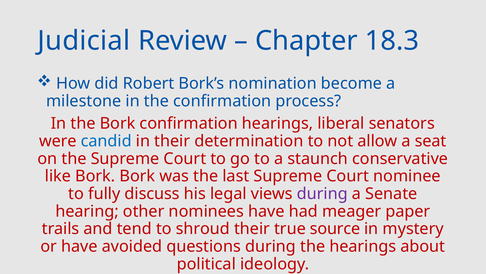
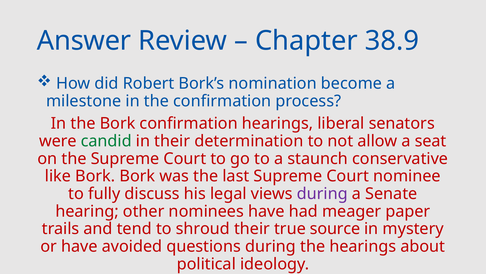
Judicial: Judicial -> Answer (84, 41)
18.3: 18.3 -> 38.9 (392, 41)
candid colour: blue -> green (106, 141)
